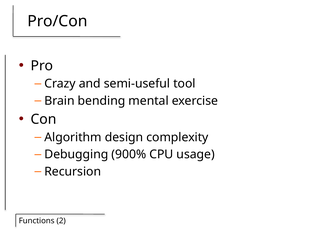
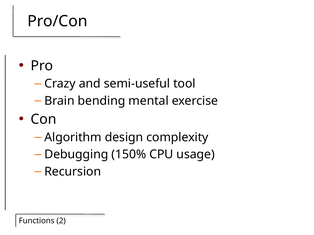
900%: 900% -> 150% (129, 155)
